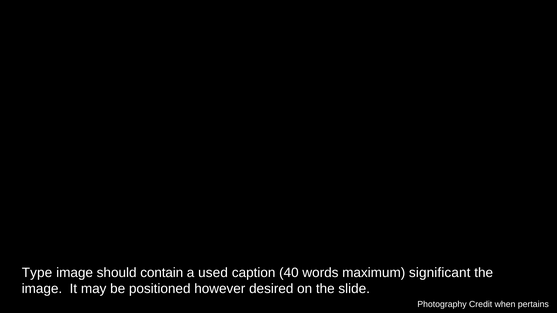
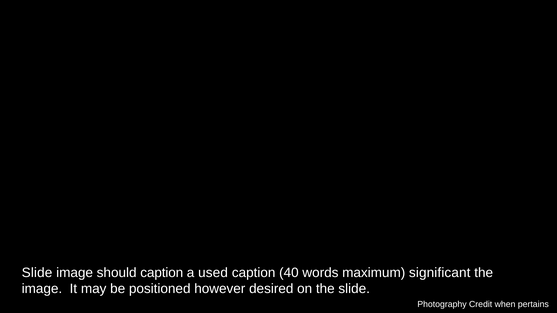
Type: Type -> Slide (37, 273)
should contain: contain -> caption (162, 273)
